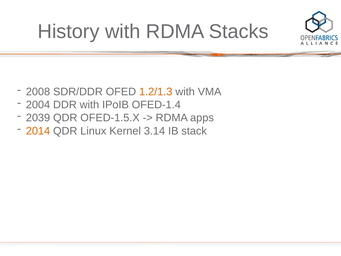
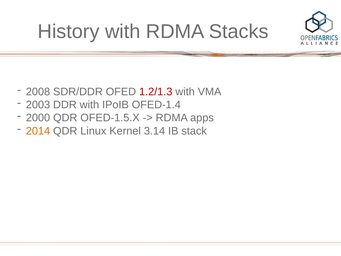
1.2/1.3 colour: orange -> red (156, 92)
2004: 2004 -> 2003 (38, 105)
2039: 2039 -> 2000 (38, 118)
